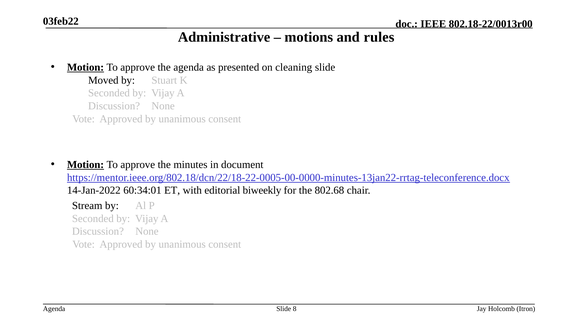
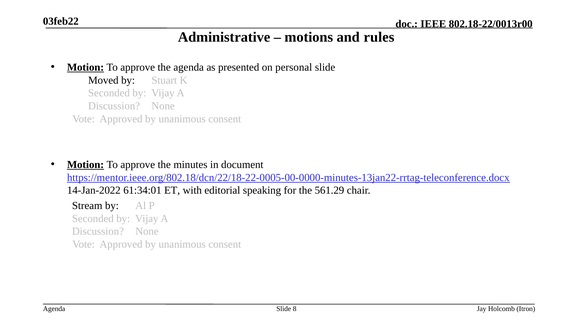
cleaning: cleaning -> personal (294, 67)
60:34:01: 60:34:01 -> 61:34:01 (142, 191)
biweekly: biweekly -> speaking (262, 191)
802.68: 802.68 -> 561.29 (329, 191)
